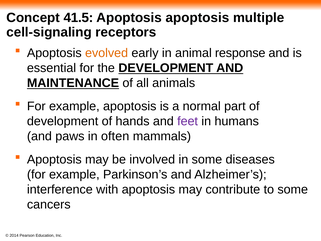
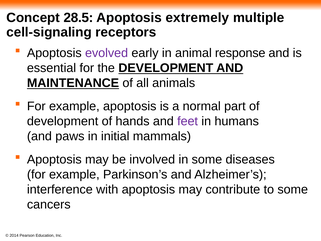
41.5: 41.5 -> 28.5 (78, 18)
Apoptosis apoptosis: apoptosis -> extremely (197, 18)
evolved colour: orange -> purple (107, 53)
often: often -> initial (115, 136)
